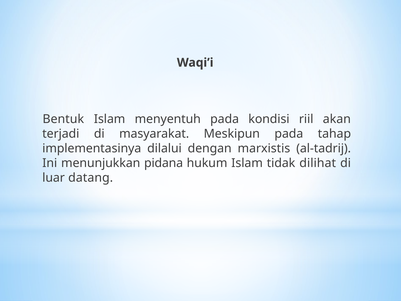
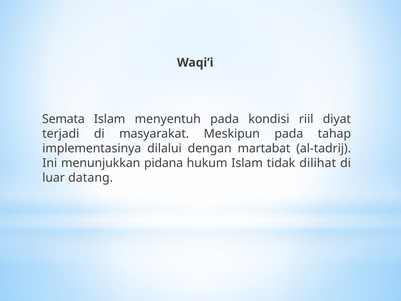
Bentuk: Bentuk -> Semata (63, 119)
akan: akan -> diyat (337, 119)
marxistis: marxistis -> martabat (264, 148)
